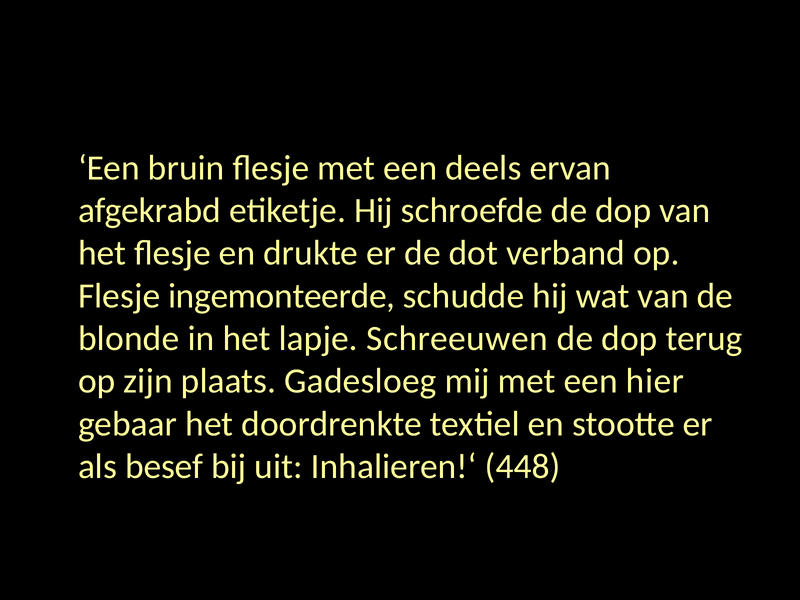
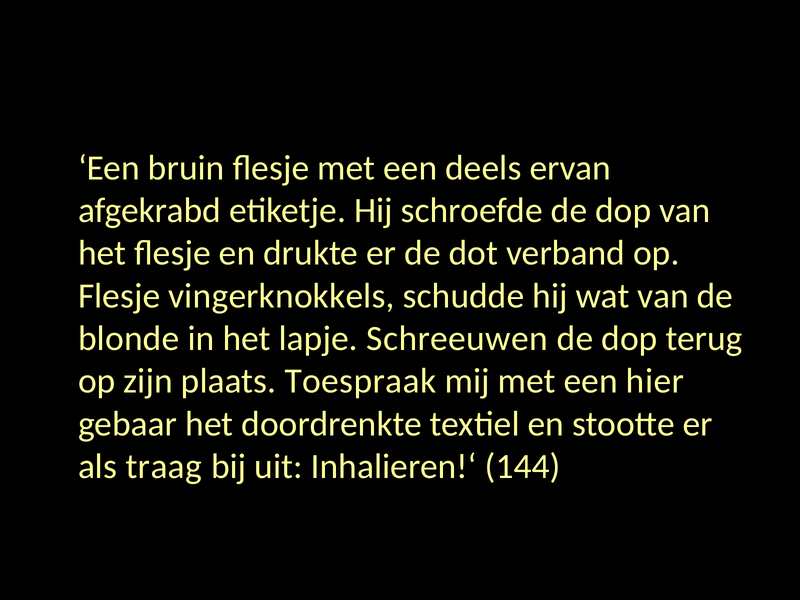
ingemonteerde: ingemonteerde -> vingerknokkels (281, 296)
Gadesloeg: Gadesloeg -> Toespraak (360, 381)
besef: besef -> traag (164, 467)
448: 448 -> 144 (523, 467)
